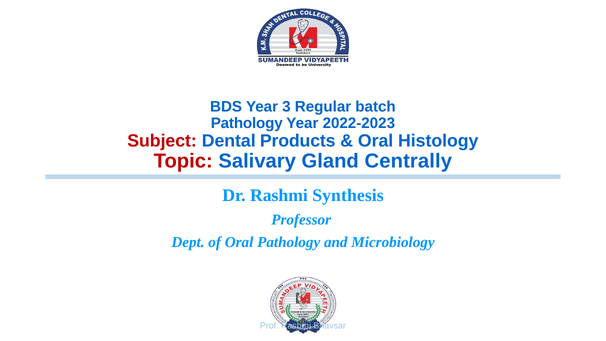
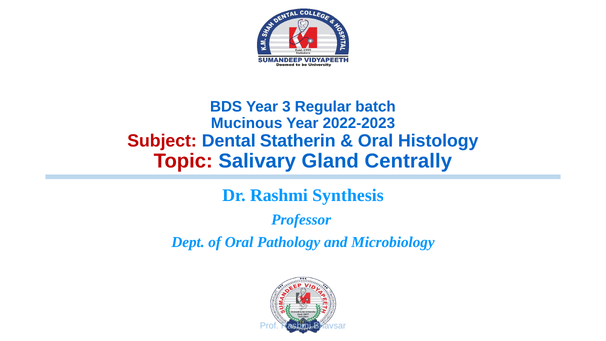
Pathology: Pathology -> Mucinous (247, 123)
Products: Products -> Statherin (298, 141)
